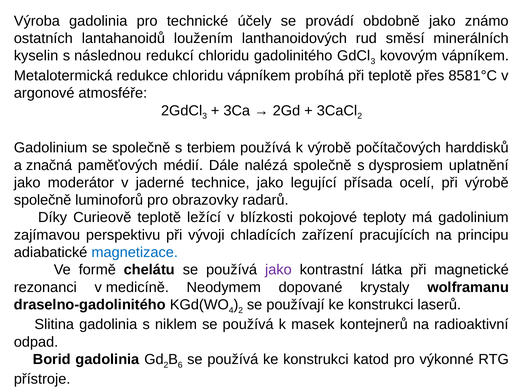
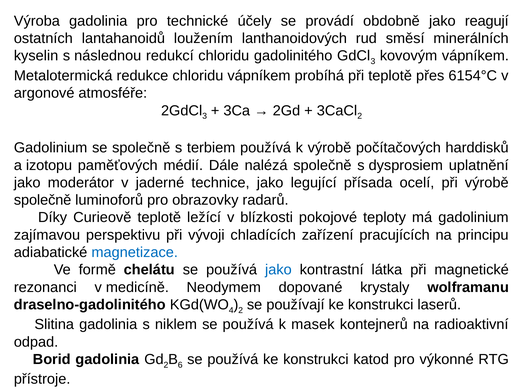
známo: známo -> reagují (487, 21)
8581°C: 8581°C -> 6154°C (473, 76)
značná: značná -> izotopu (49, 165)
jako colour: purple -> blue (278, 270)
